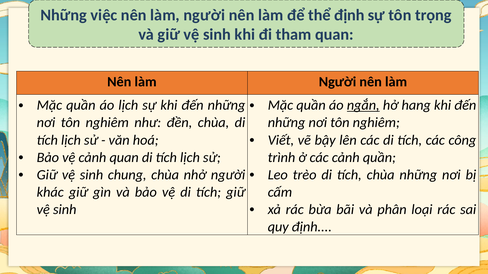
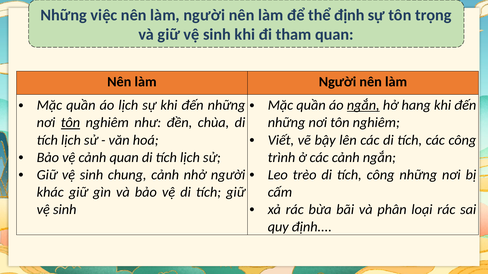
tôn underline: none -> present (70, 123)
cảnh quần: quần -> ngắn (379, 158)
chung chùa: chùa -> cảnh (165, 175)
tích chùa: chùa -> công (381, 175)
